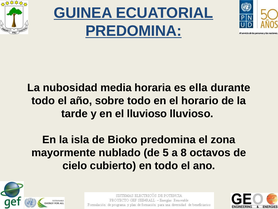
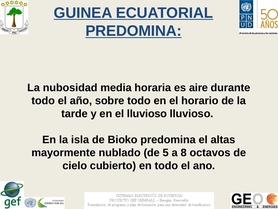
ella: ella -> aire (198, 87)
zona: zona -> altas (223, 139)
